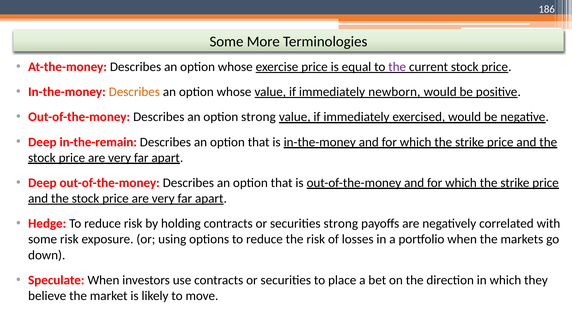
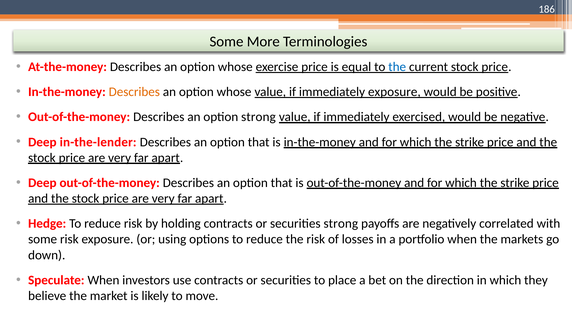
the colour: purple -> blue (397, 67)
immediately newborn: newborn -> exposure (394, 92)
in-the-remain: in-the-remain -> in-the-lender (98, 142)
